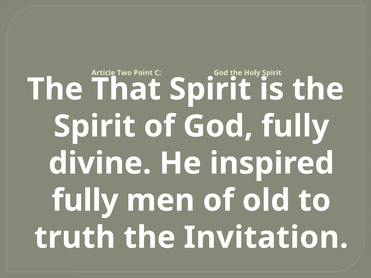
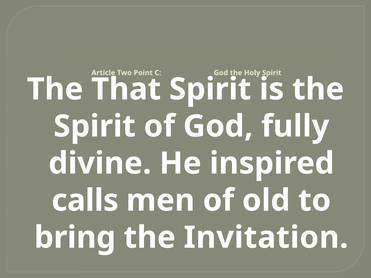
fully: fully -> calls (85, 201)
truth: truth -> bring (75, 238)
